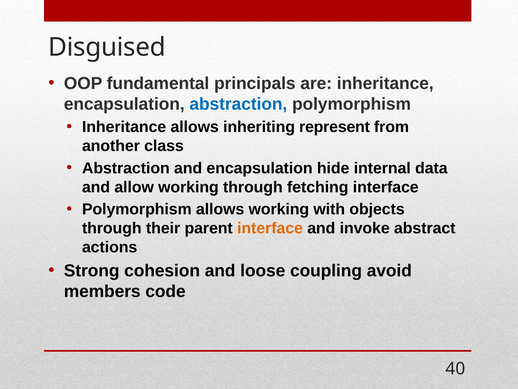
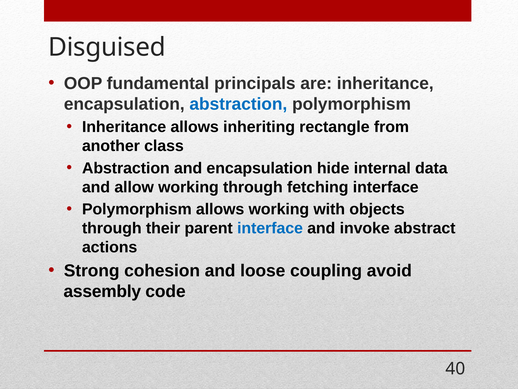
represent: represent -> rectangle (334, 127)
interface colour: orange -> blue (270, 228)
members: members -> assembly (102, 291)
